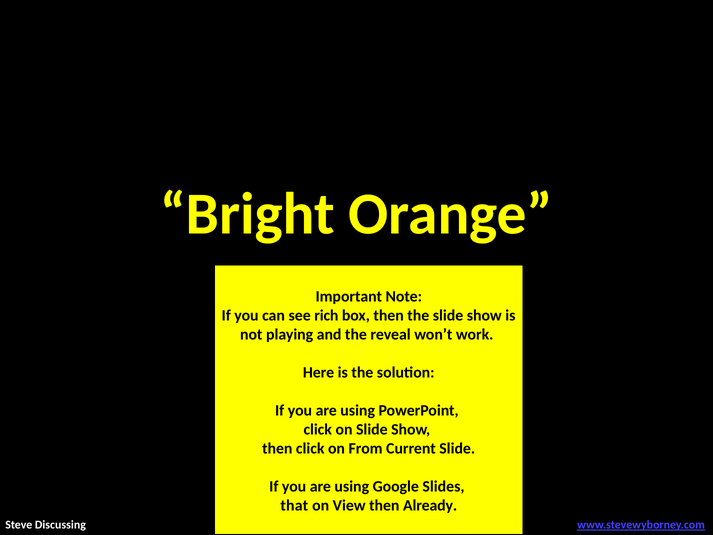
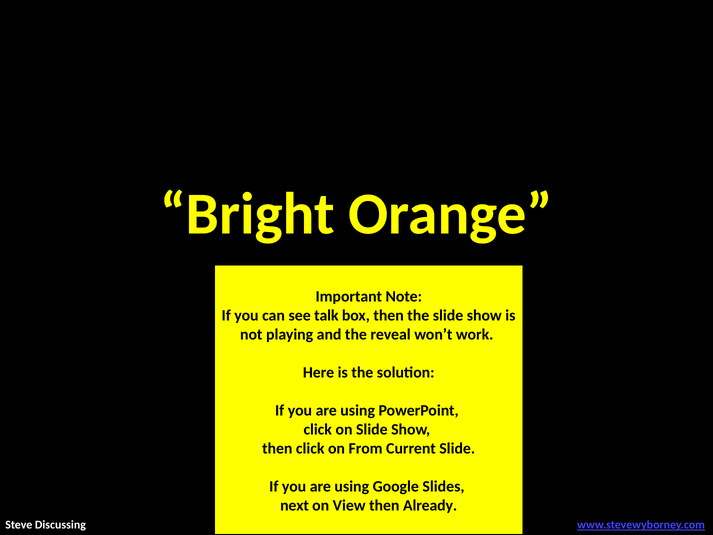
rich: rich -> talk (326, 315)
that: that -> next (295, 505)
